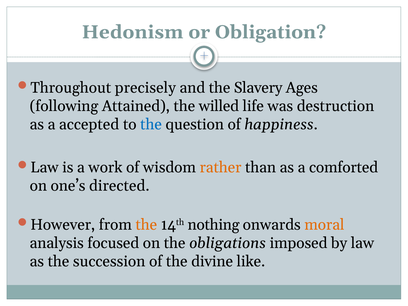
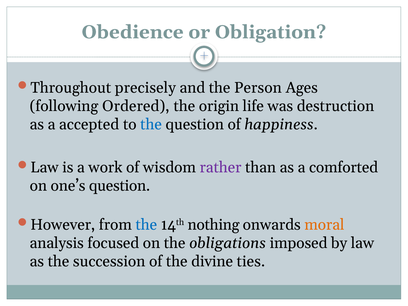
Hedonism: Hedonism -> Obedience (133, 32)
Slavery: Slavery -> Person (258, 88)
Attained: Attained -> Ordered (136, 106)
willed: willed -> origin (219, 106)
rather colour: orange -> purple (221, 167)
one’s directed: directed -> question (119, 186)
the colour: orange -> blue (146, 225)
like: like -> ties (251, 261)
